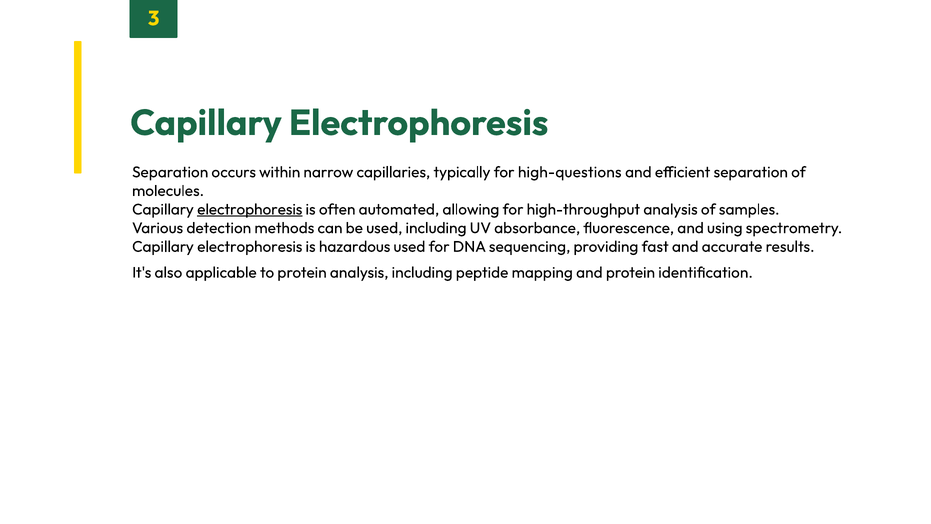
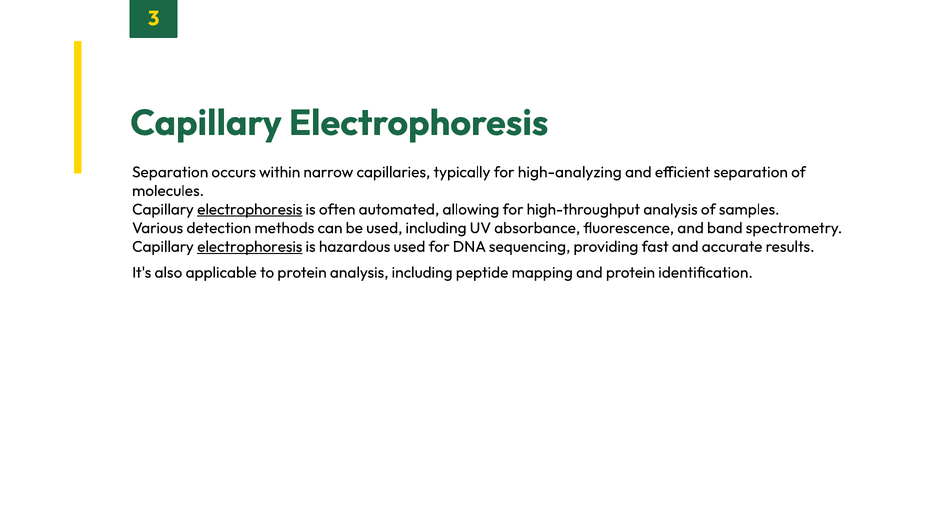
high-questions: high-questions -> high-analyzing (570, 172)
using: using -> band (725, 228)
electrophoresis underline: none -> present (250, 247)
